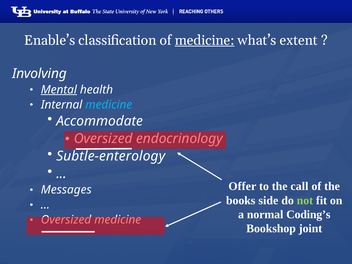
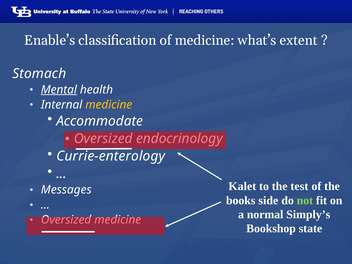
medicine underline: present -> none (205, 40)
Involving: Involving -> Stomach (39, 74)
medicine colour: light blue -> yellow (109, 105)
Subtle-enterology: Subtle-enterology -> Currie-enterology (111, 156)
Offer: Offer -> Kalet (242, 186)
call: call -> test (299, 186)
Coding’s: Coding’s -> Simply’s (308, 214)
joint: joint -> state (310, 229)
